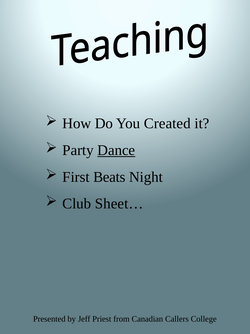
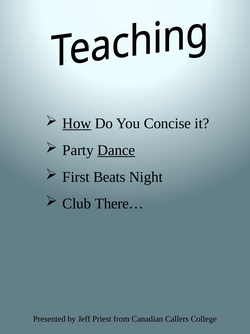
How underline: none -> present (77, 123)
Created: Created -> Concise (167, 123)
Sheet…: Sheet… -> There… (119, 203)
